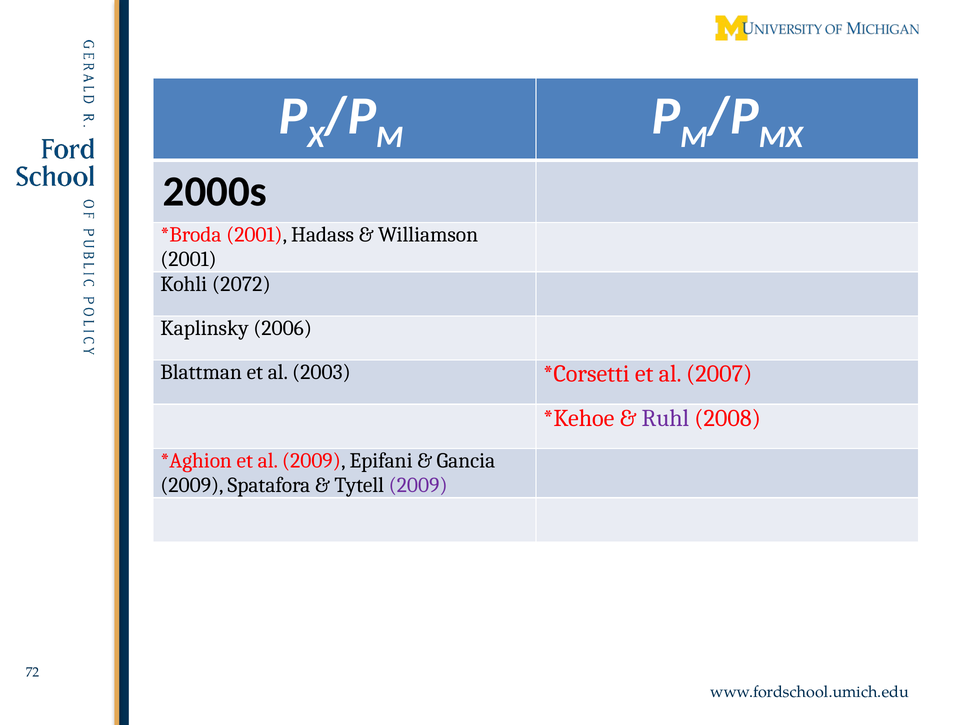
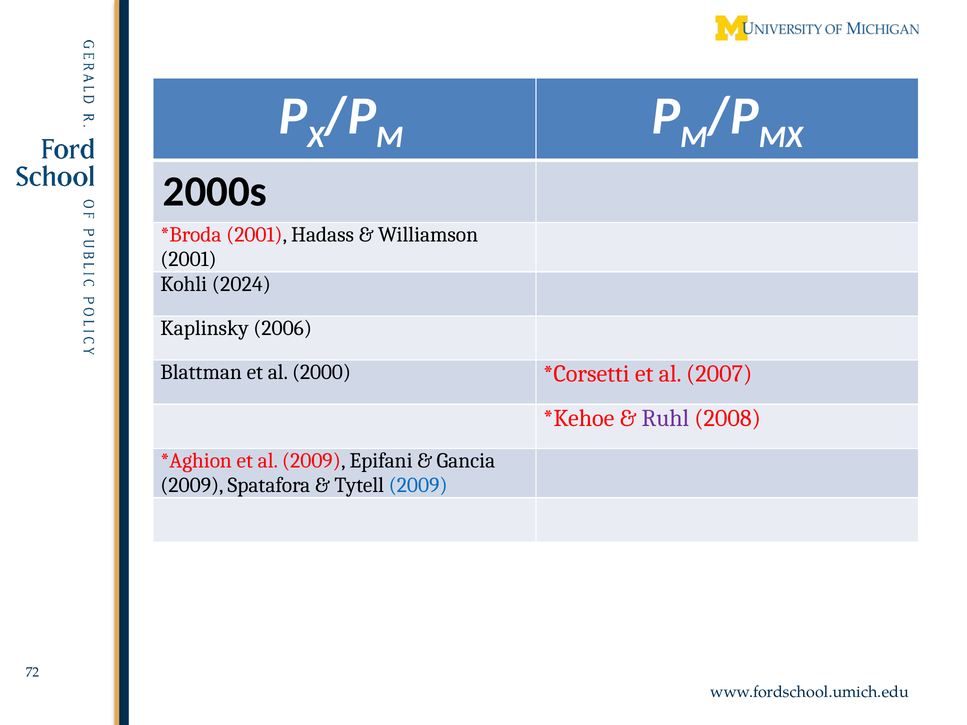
2072: 2072 -> 2024 (241, 284)
2003: 2003 -> 2000 (322, 372)
2009 colour: purple -> blue (418, 485)
